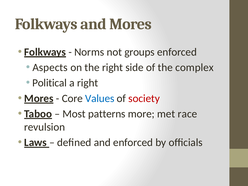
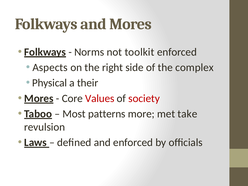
groups: groups -> toolkit (139, 52)
Political: Political -> Physical (50, 83)
a right: right -> their (88, 83)
Values colour: blue -> red (100, 98)
race: race -> take (187, 114)
